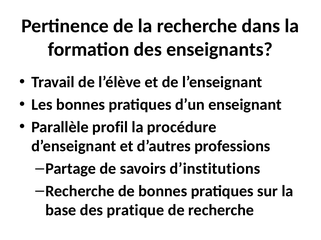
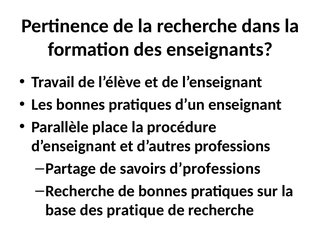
profil: profil -> place (110, 127)
d’institutions: d’institutions -> d’professions (215, 169)
